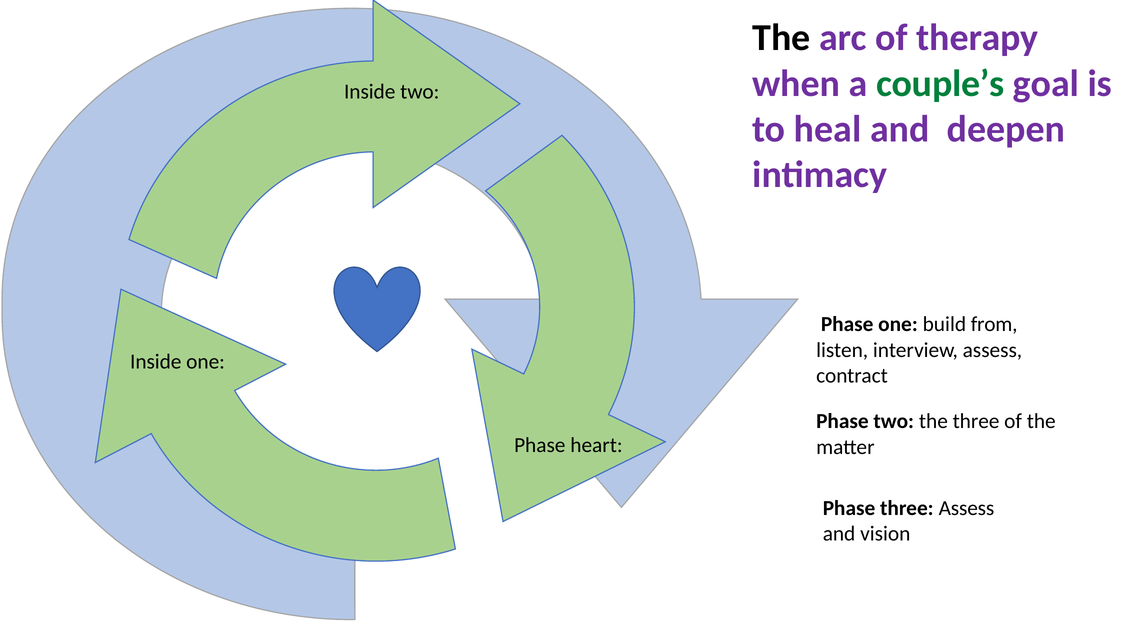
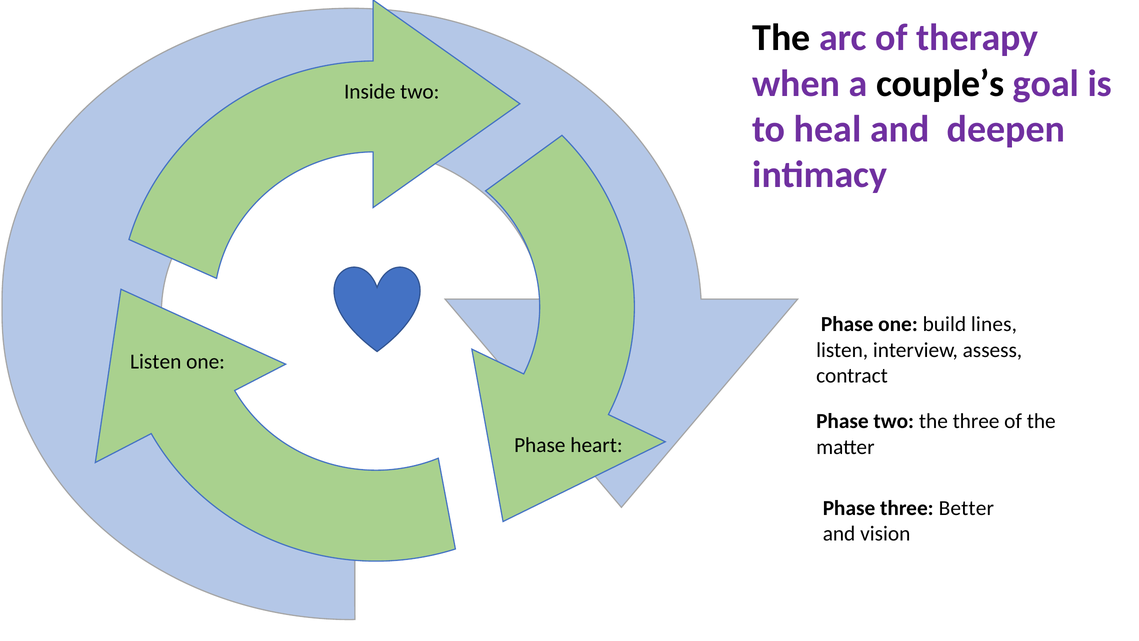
couple’s colour: green -> black (940, 83)
from: from -> lines (994, 324)
Inside: Inside -> Listen (156, 361)
three Assess: Assess -> Better (966, 508)
